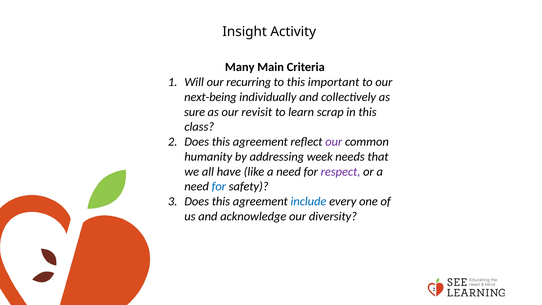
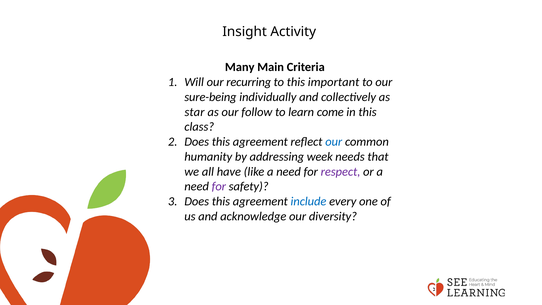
next-being: next-being -> sure-being (210, 97)
sure: sure -> star (195, 112)
revisit: revisit -> follow (257, 112)
scrap: scrap -> come (330, 112)
our colour: purple -> blue (334, 142)
for colour: blue -> purple (219, 186)
